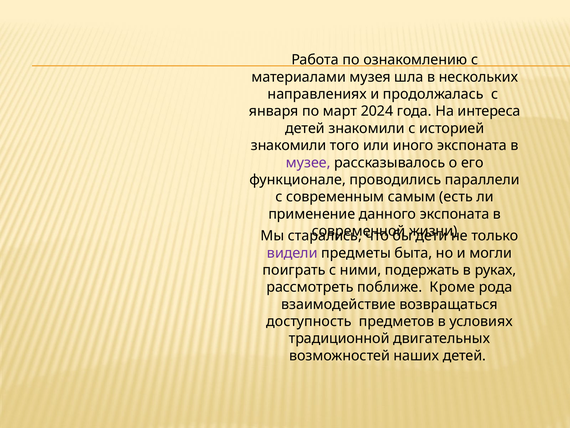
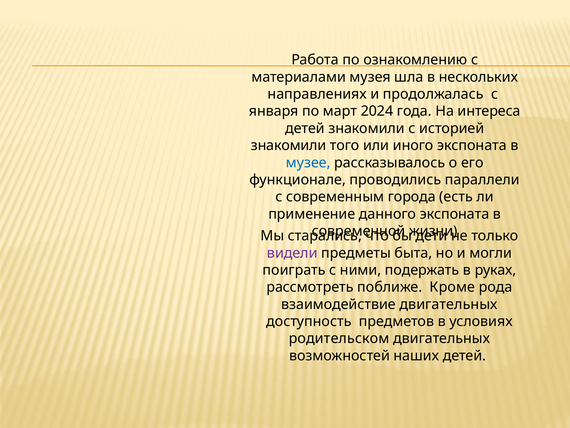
музее colour: purple -> blue (308, 162)
самым: самым -> города (412, 197)
взаимодействие возвращаться: возвращаться -> двигательных (449, 304)
традиционной: традиционной -> родительском (339, 338)
